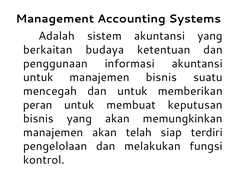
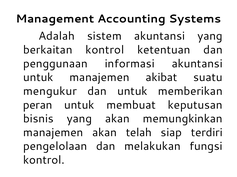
berkaitan budaya: budaya -> kontrol (105, 50)
manajemen bisnis: bisnis -> akibat (161, 78)
mencegah: mencegah -> mengukur (50, 92)
